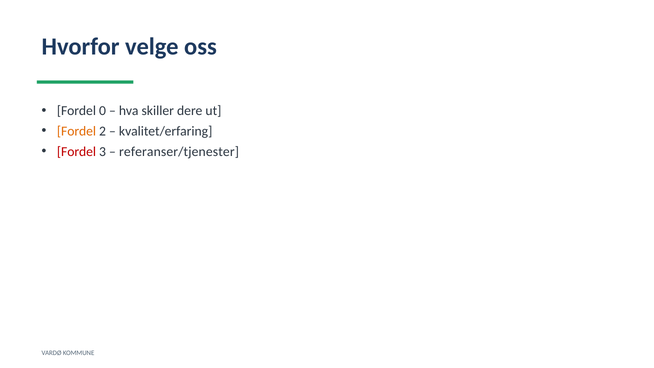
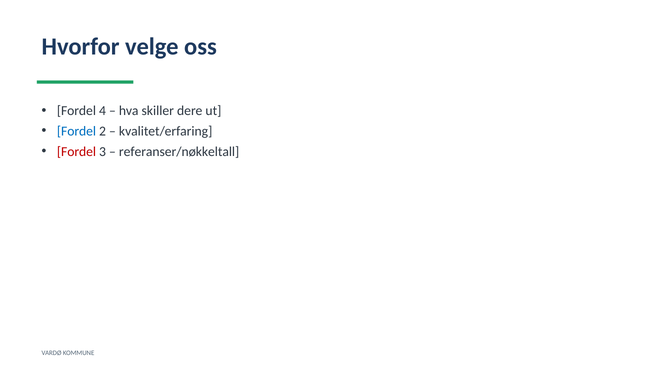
0: 0 -> 4 (103, 111)
Fordel colour: orange -> blue (77, 131)
referanser/tjenester: referanser/tjenester -> referanser/nøkkeltall (179, 152)
